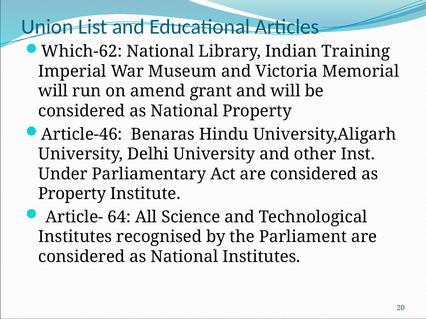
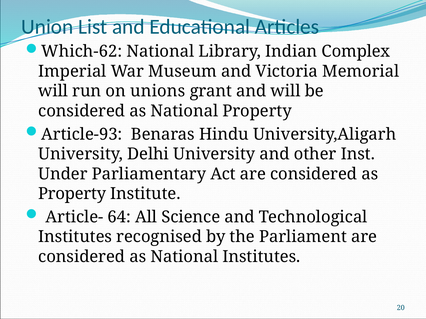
Training: Training -> Complex (356, 52)
amend: amend -> unions (158, 91)
Article-46: Article-46 -> Article-93 (82, 134)
